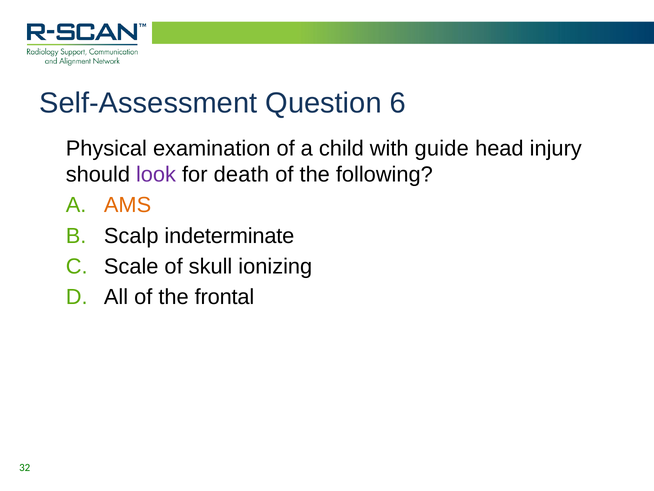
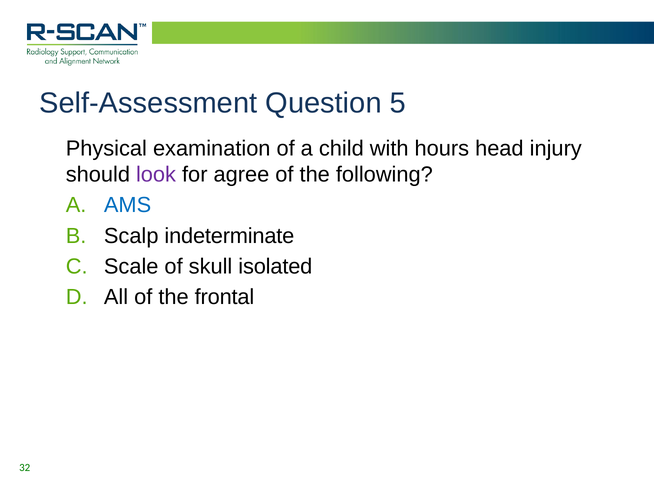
6: 6 -> 5 (398, 103)
guide: guide -> hours (442, 148)
death: death -> agree (241, 175)
AMS colour: orange -> blue (128, 205)
ionizing: ionizing -> isolated (275, 266)
